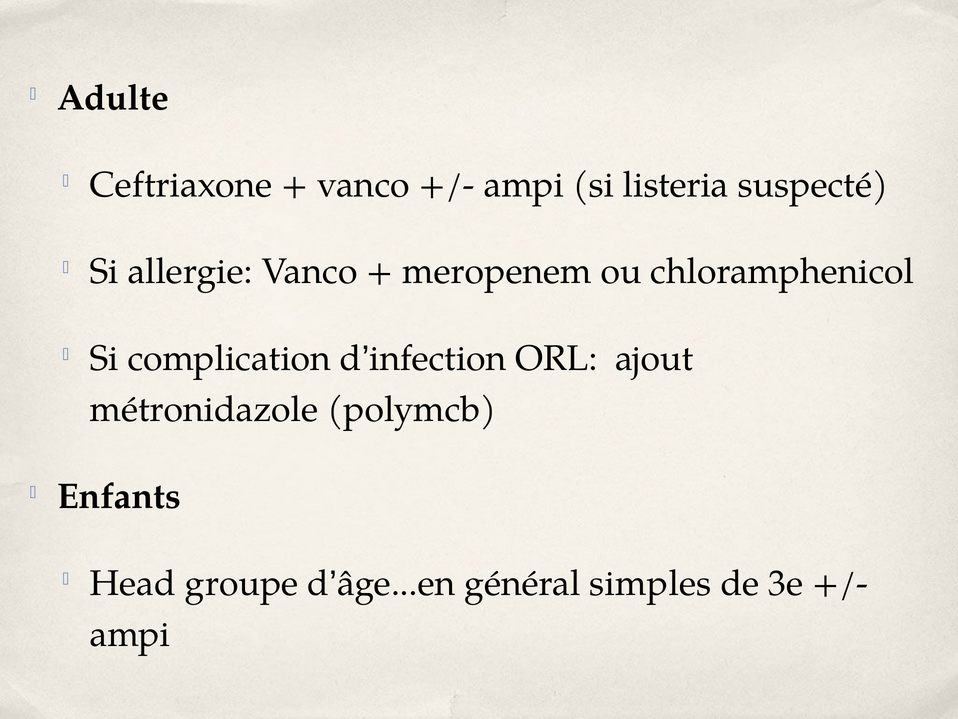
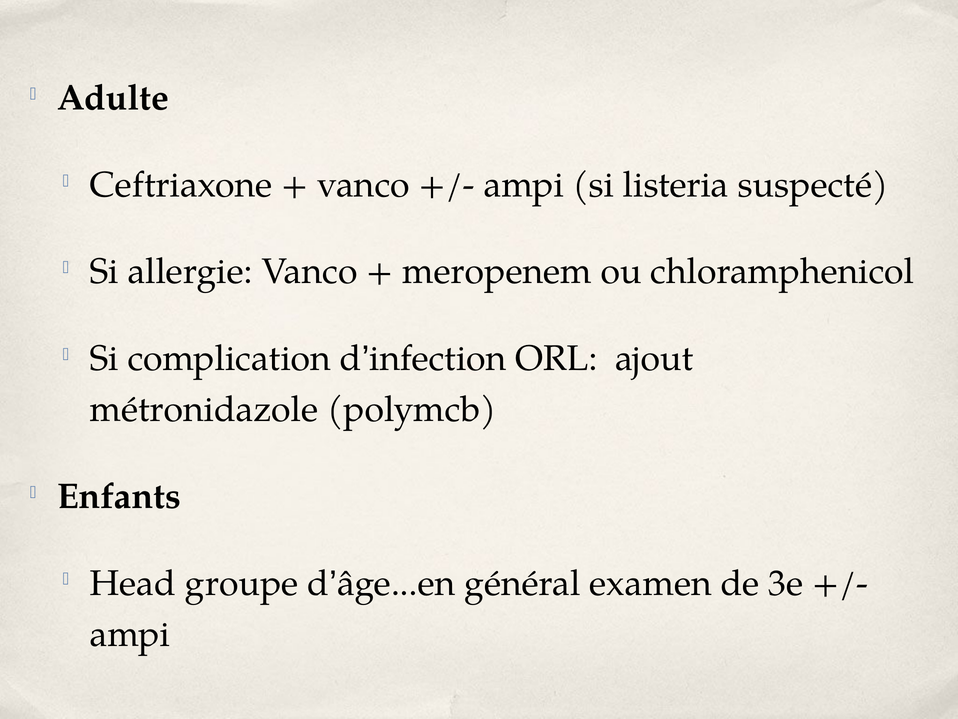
simples: simples -> examen (651, 583)
